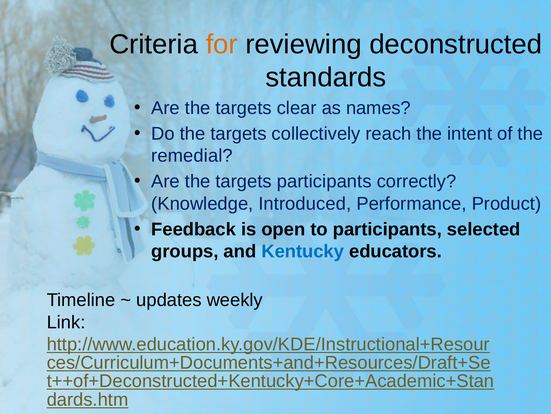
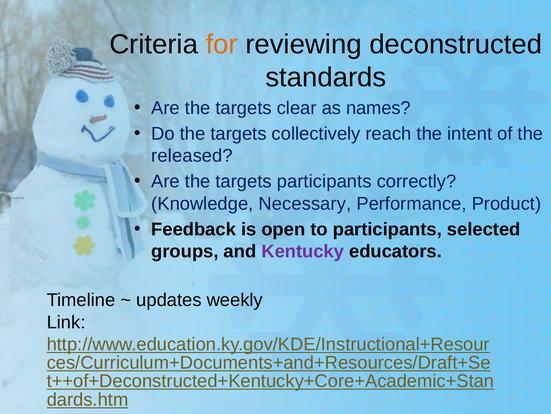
remedial: remedial -> released (192, 156)
Introduced: Introduced -> Necessary (305, 203)
Kentucky colour: blue -> purple (303, 251)
